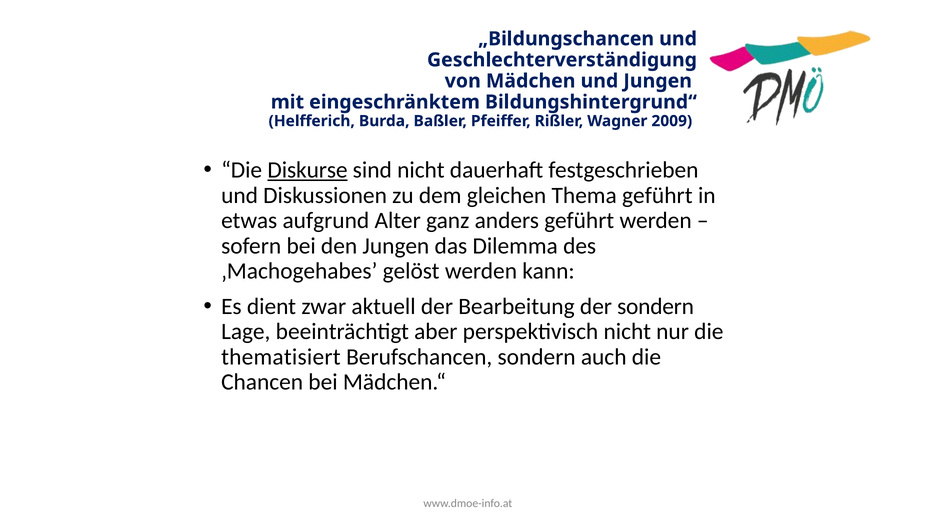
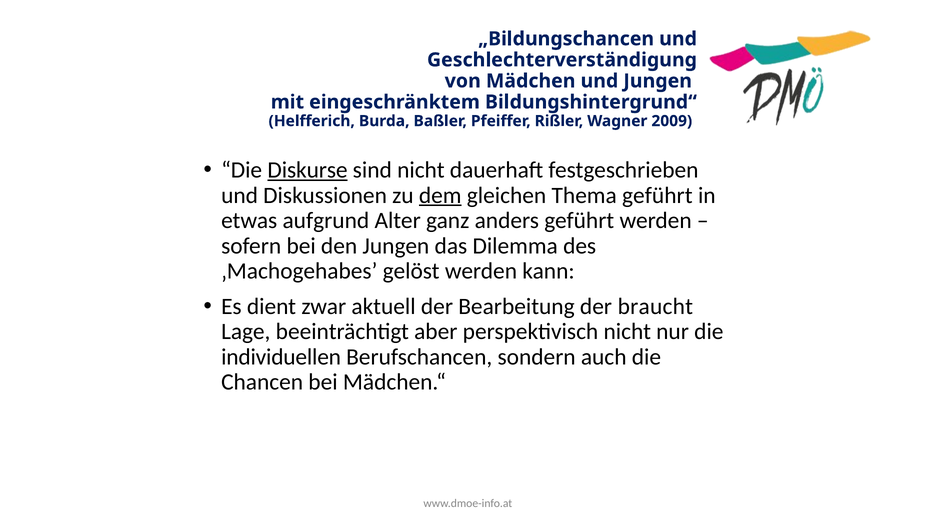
dem underline: none -> present (440, 195)
der sondern: sondern -> braucht (655, 306)
thematisiert: thematisiert -> individuellen (281, 357)
